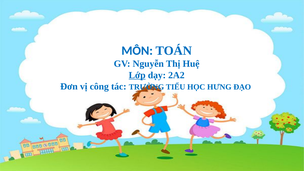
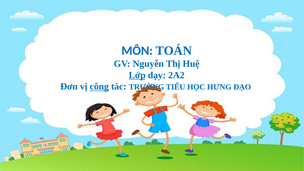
công underline: none -> present (99, 87)
